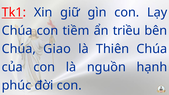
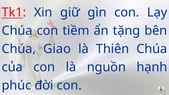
triều: triều -> tặng (126, 31)
